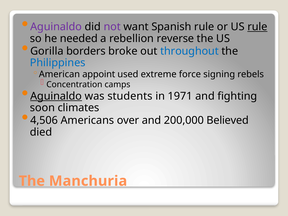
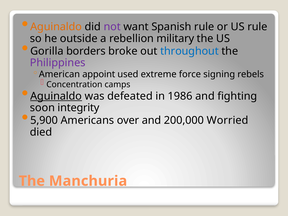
Aguinaldo colour: purple -> orange (56, 27)
rule underline: present -> none (257, 27)
needed: needed -> outside (79, 39)
reverse: reverse -> military (175, 39)
Philippines colour: blue -> purple (58, 63)
students: students -> defeated (130, 96)
1971: 1971 -> 1986 (180, 96)
climates: climates -> integrity (79, 108)
4,506: 4,506 -> 5,900 (44, 120)
Believed: Believed -> Worried (228, 120)
